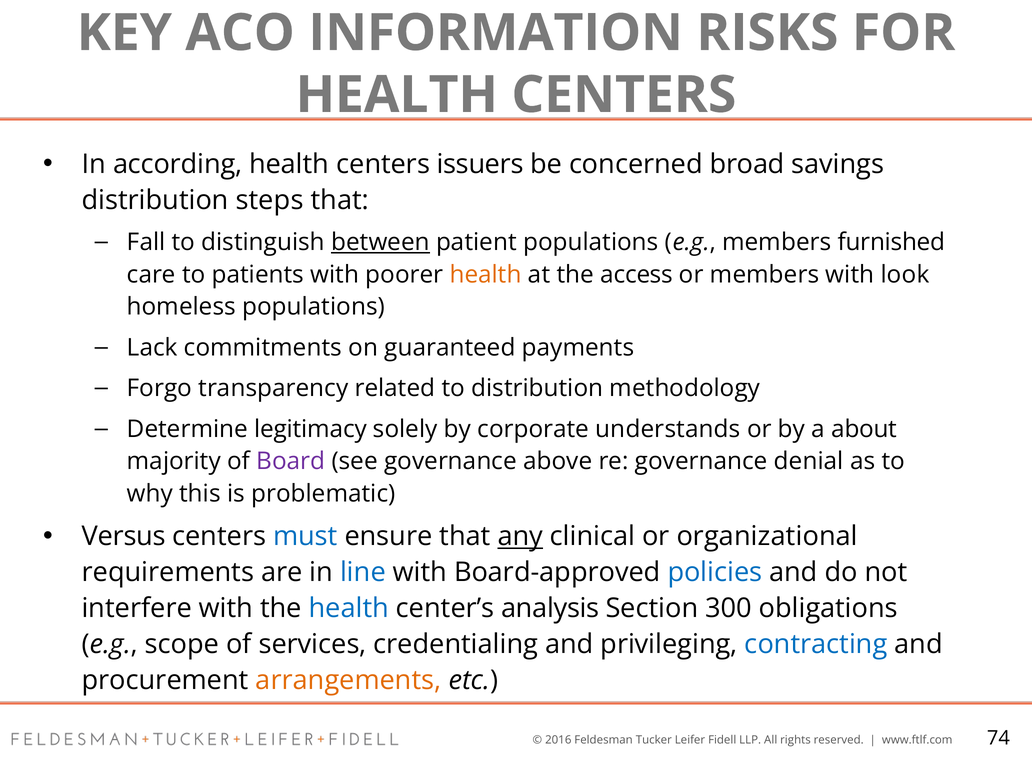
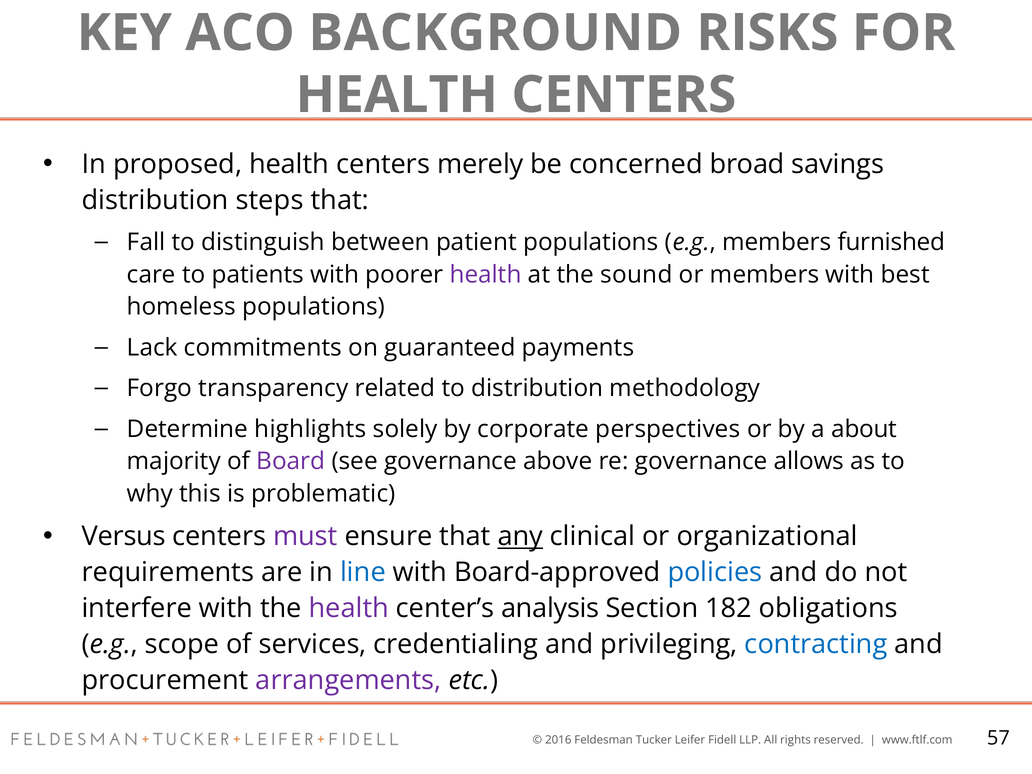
INFORMATION: INFORMATION -> BACKGROUND (495, 33)
according: according -> proposed (178, 164)
issuers: issuers -> merely (480, 164)
between underline: present -> none (380, 242)
health colour: orange -> purple (486, 275)
access: access -> sound (636, 275)
look: look -> best (905, 275)
legitimacy: legitimacy -> highlights (310, 429)
understands: understands -> perspectives (668, 429)
denial: denial -> allows (809, 461)
must colour: blue -> purple (305, 537)
health colour: blue -> purple (349, 608)
300: 300 -> 182 (729, 608)
arrangements colour: orange -> purple (348, 680)
74: 74 -> 57 (998, 738)
